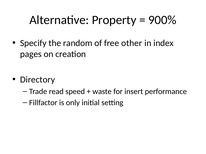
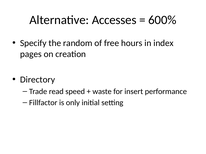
Property: Property -> Accesses (114, 20)
900%: 900% -> 600% (162, 20)
other: other -> hours (132, 43)
